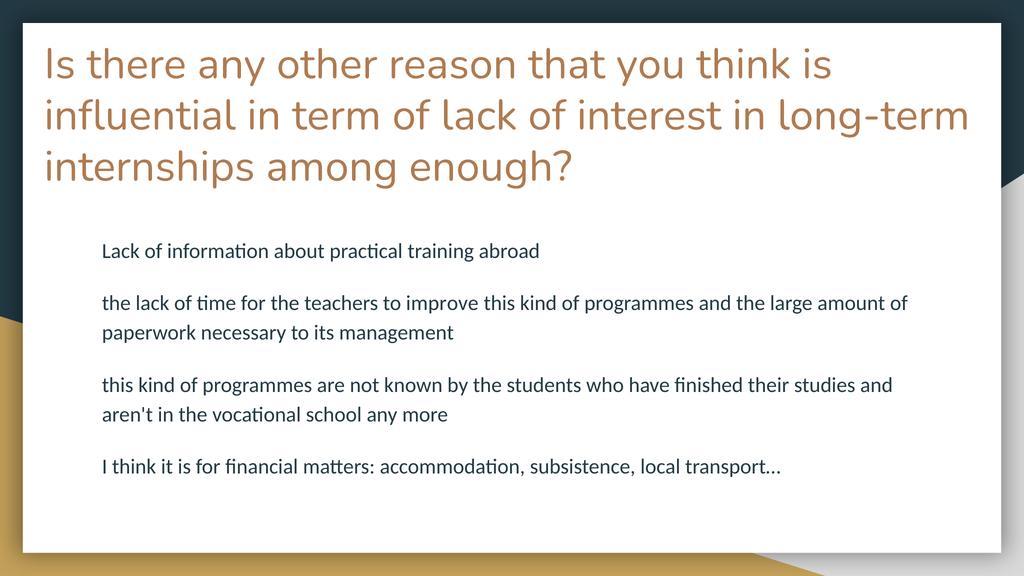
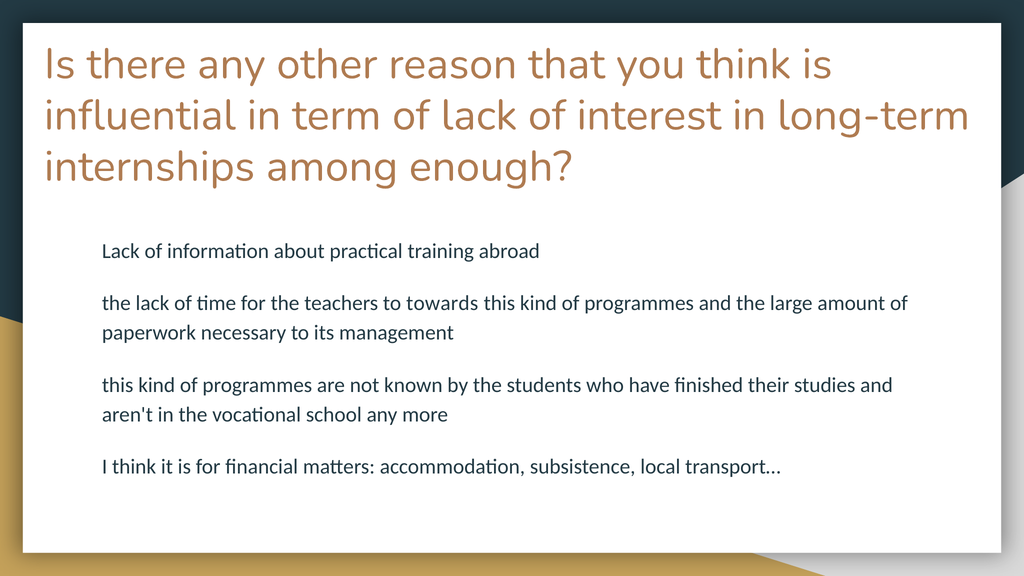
improve: improve -> towards (442, 303)
